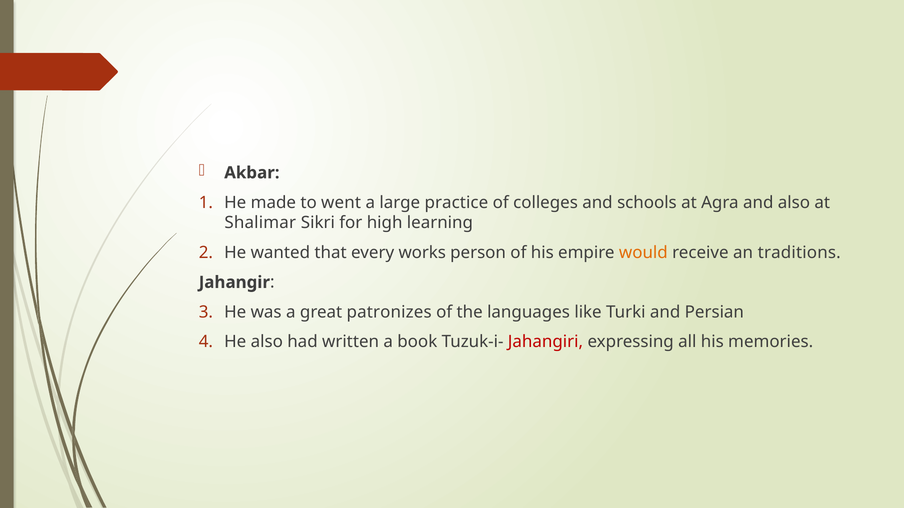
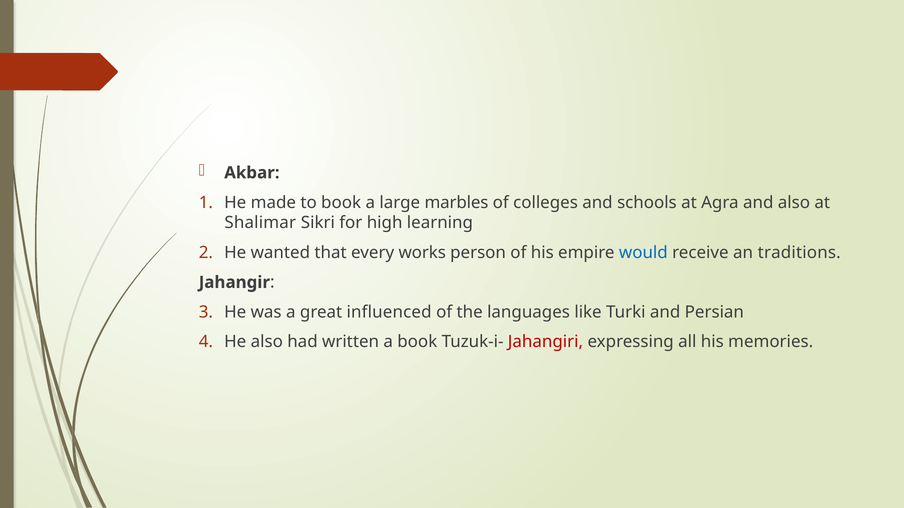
to went: went -> book (341, 203)
practice: practice -> marbles (457, 203)
would colour: orange -> blue (643, 253)
patronizes: patronizes -> influenced (389, 312)
